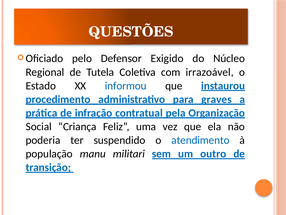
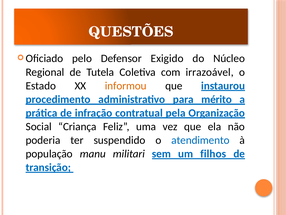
informou colour: blue -> orange (126, 86)
graves: graves -> mérito (217, 99)
outro: outro -> filhos (213, 154)
